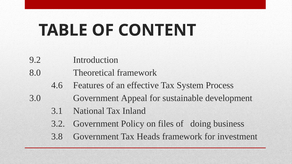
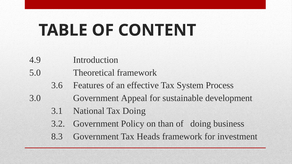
9.2: 9.2 -> 4.9 (35, 60)
8.0: 8.0 -> 5.0 (35, 73)
4.6: 4.6 -> 3.6 (57, 86)
Tax Inland: Inland -> Doing (134, 111)
files: files -> than (166, 124)
3.8: 3.8 -> 8.3 (57, 137)
